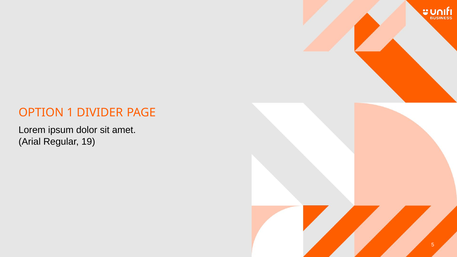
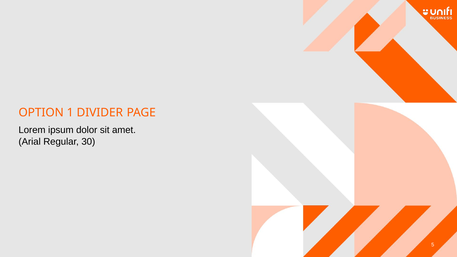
19: 19 -> 30 (88, 142)
